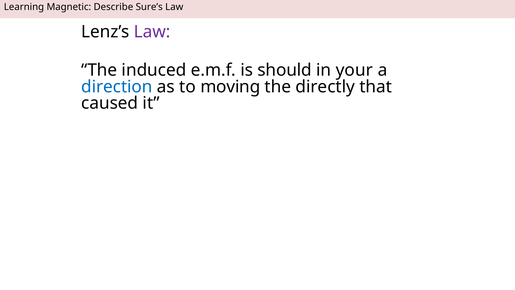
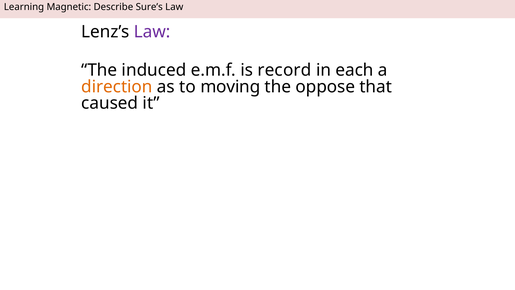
should: should -> record (284, 70)
your: your -> each (355, 70)
direction colour: blue -> orange (117, 87)
directly: directly -> oppose (325, 87)
